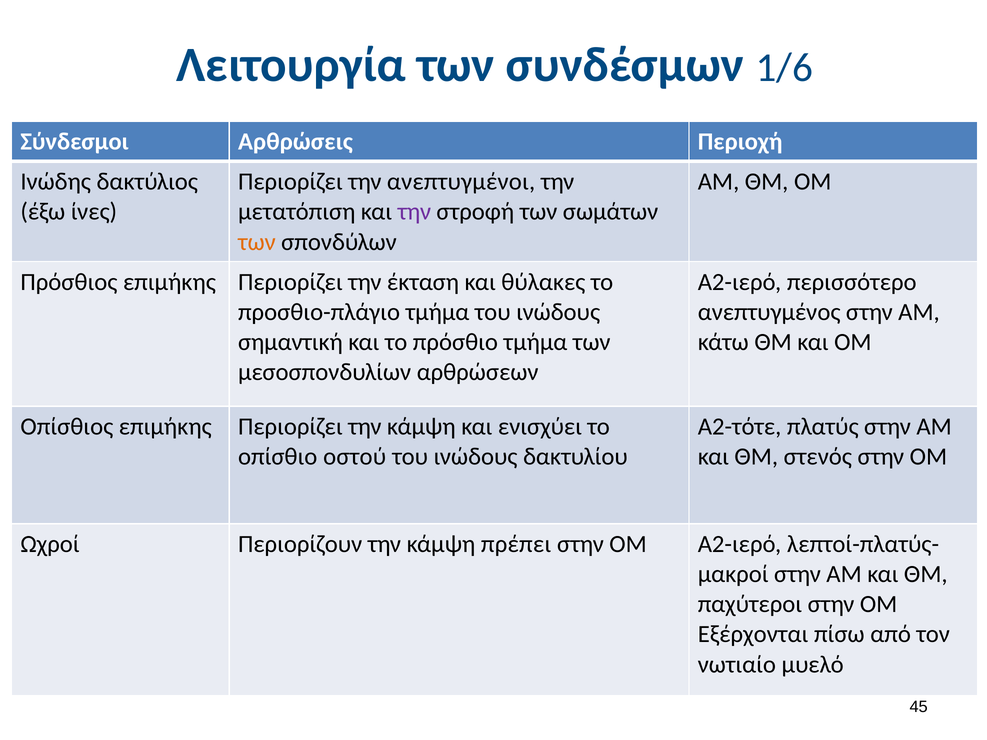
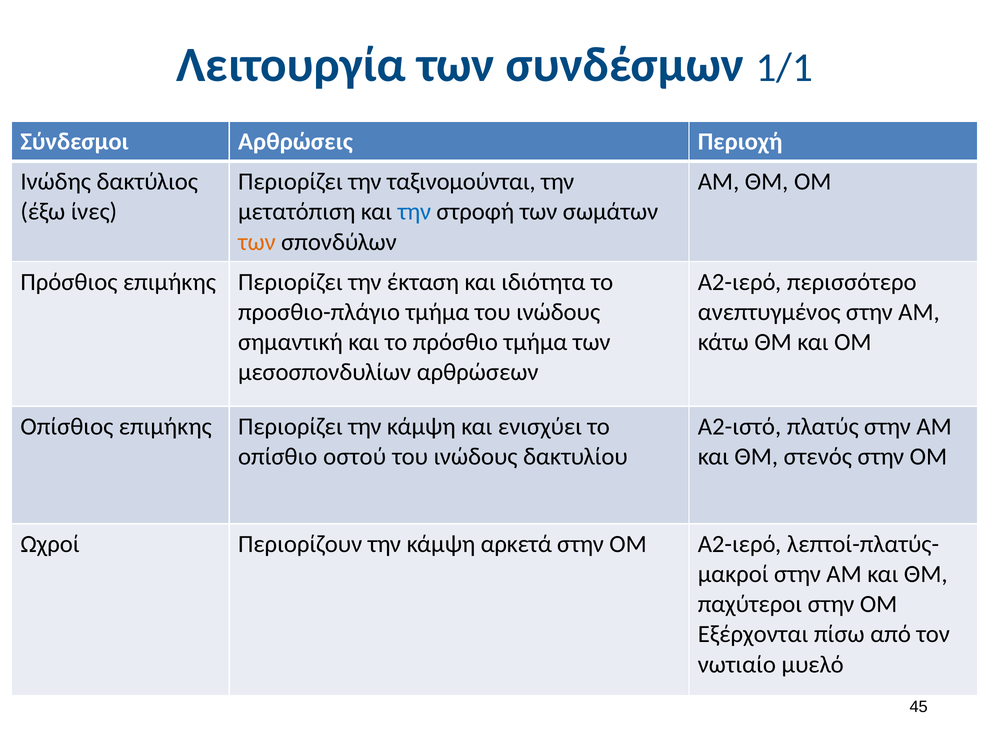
1/6: 1/6 -> 1/1 (784, 68)
ανεπτυγμένοι: ανεπτυγμένοι -> ταξινομούνται (461, 182)
την colour: purple -> blue (414, 212)
θύλακες: θύλακες -> ιδιότητα (543, 282)
Α2-τότε: Α2-τότε -> Α2-ιστό (740, 427)
πρέπει: πρέπει -> αρκετά (516, 544)
